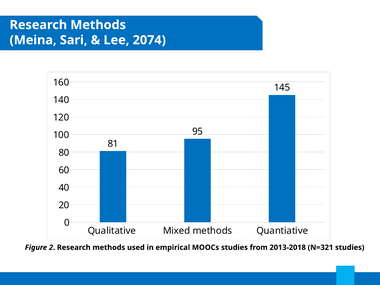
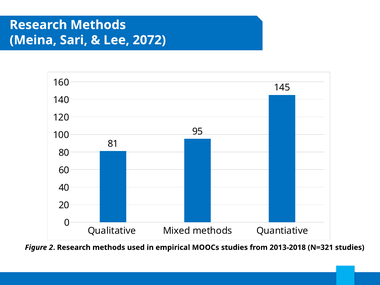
2074: 2074 -> 2072 (149, 40)
